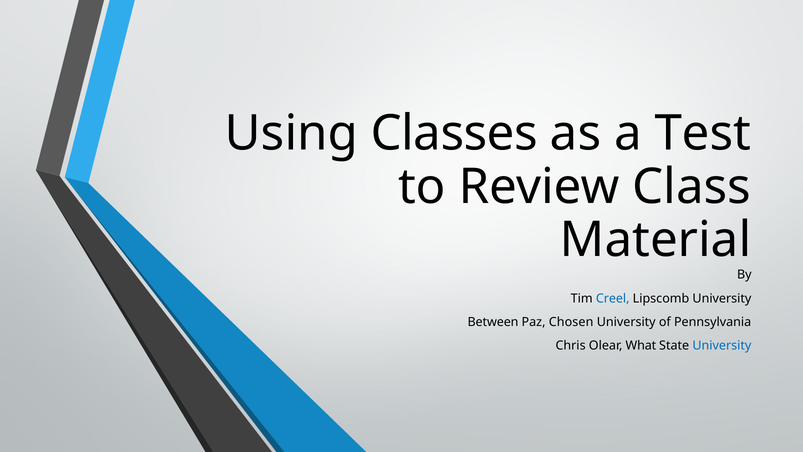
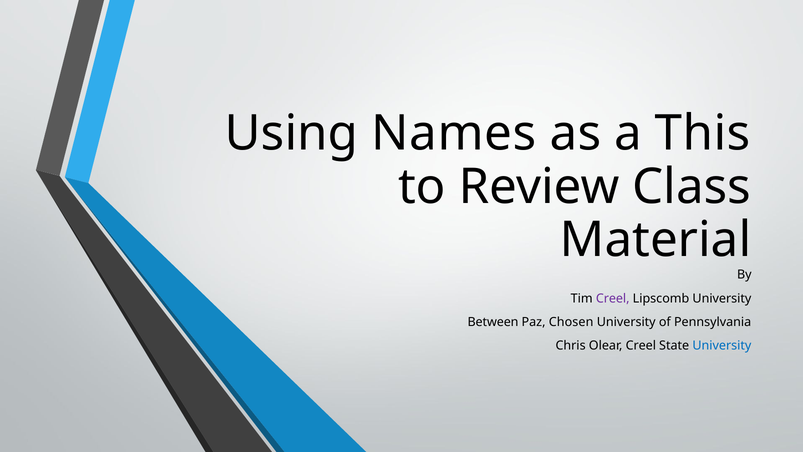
Classes: Classes -> Names (454, 133)
Test: Test -> This (702, 133)
Creel colour: blue -> purple (613, 298)
Olear What: What -> Creel (641, 345)
